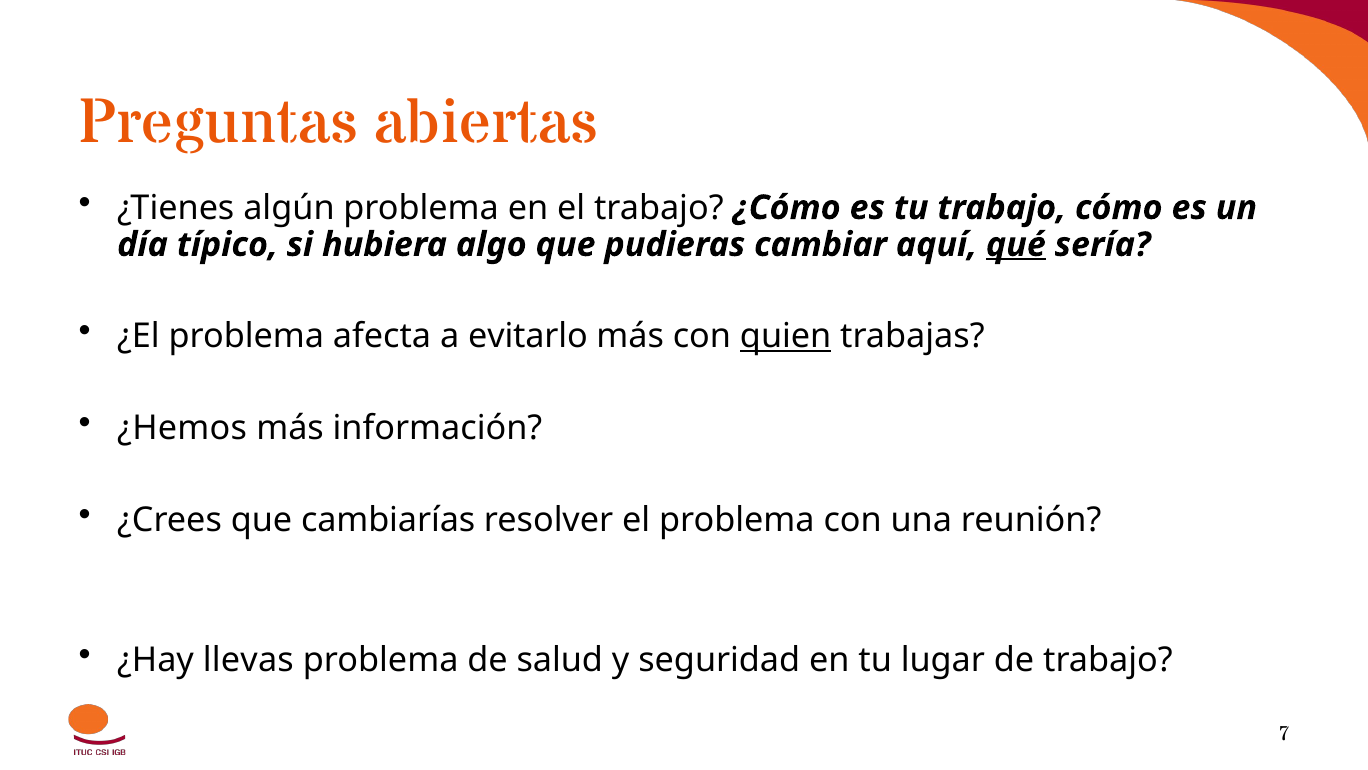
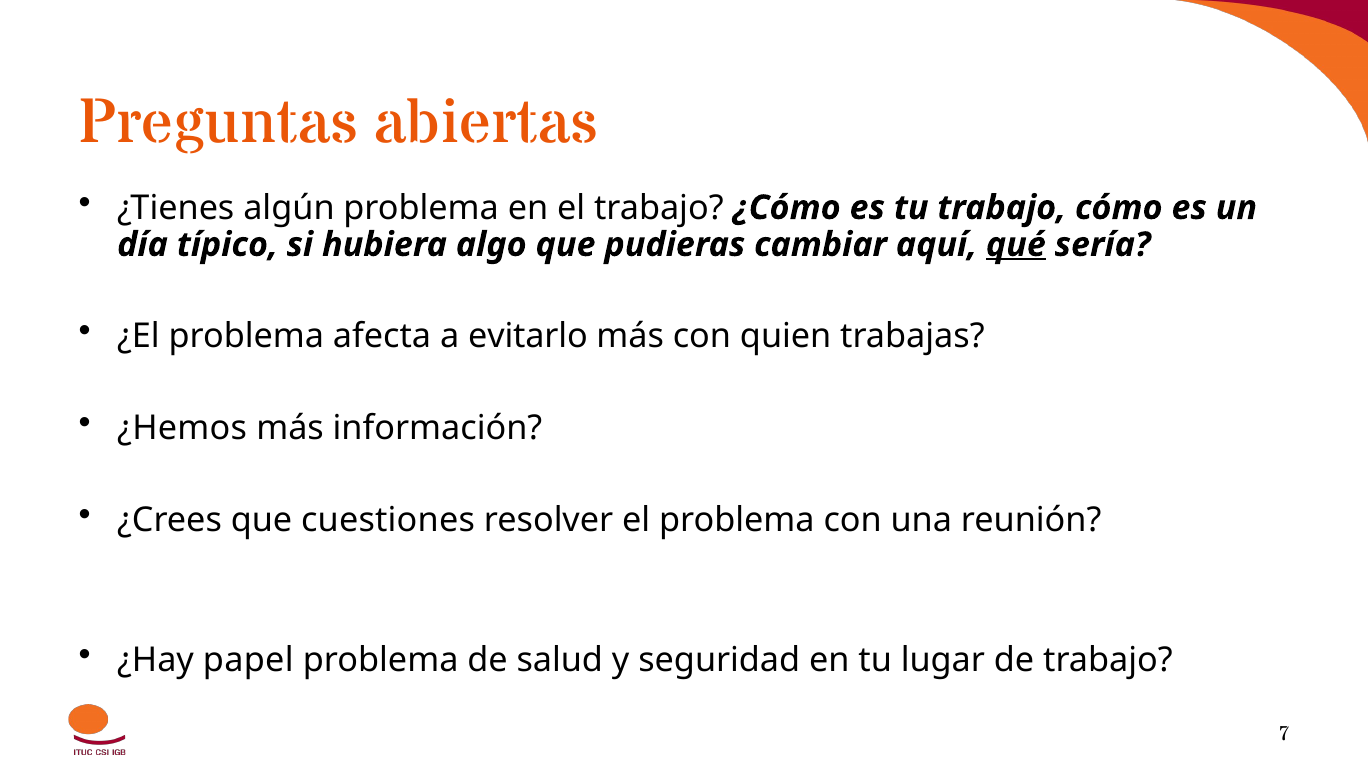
quien underline: present -> none (786, 336)
cambiarías: cambiarías -> cuestiones (388, 520)
llevas: llevas -> papel (248, 660)
